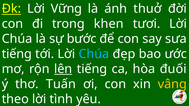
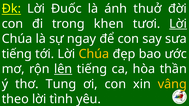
Vững: Vững -> Đuốc (66, 9)
Lời underline: none -> present (178, 24)
bước: bước -> ngay (82, 39)
Chúa colour: light blue -> yellow (94, 54)
đuối: đuối -> thần (173, 69)
Tuấn: Tuấn -> Tung (61, 84)
